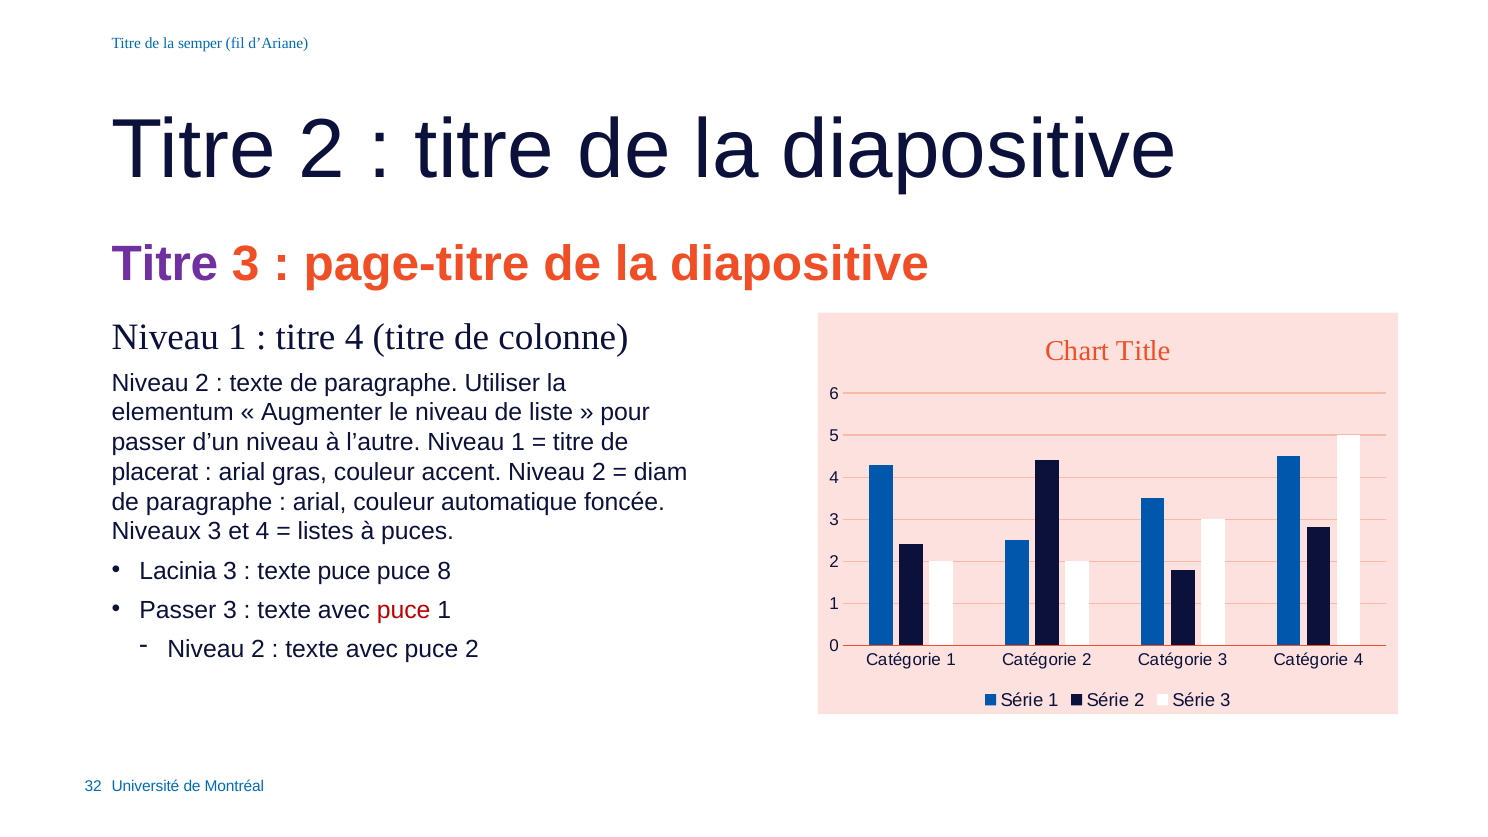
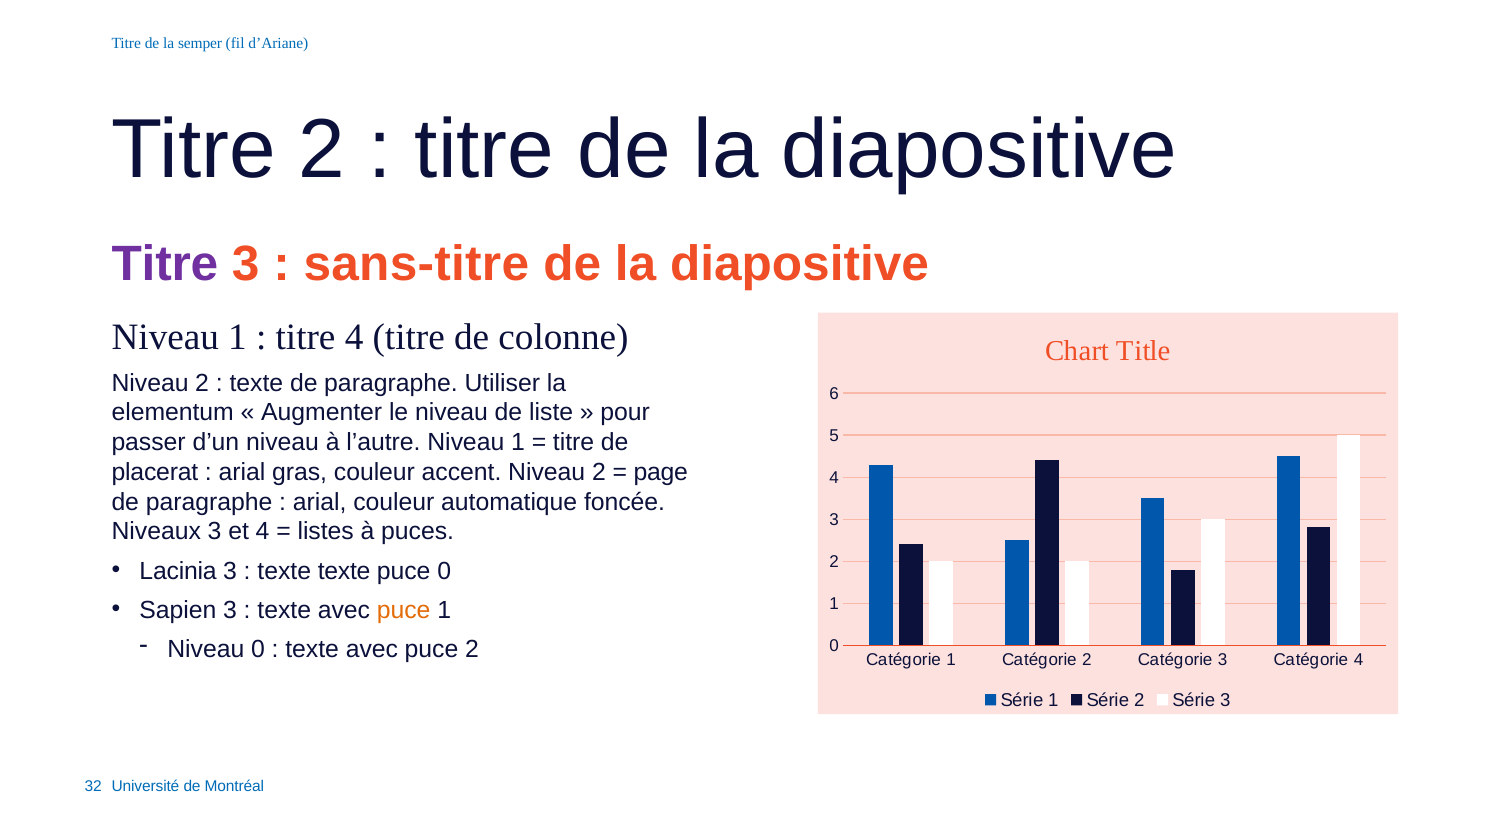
page-titre: page-titre -> sans-titre (416, 264)
diam: diam -> page (661, 472)
texte puce: puce -> texte (344, 571)
puce 8: 8 -> 0 (444, 571)
Passer: Passer -> Sapien (178, 610)
puce colour: red -> orange (404, 610)
2: 2 -> 0 (258, 649)
